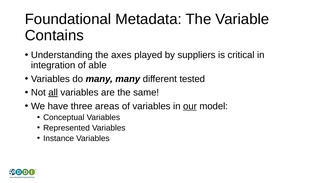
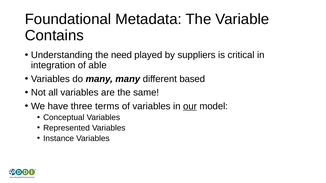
axes: axes -> need (121, 55)
tested: tested -> based (192, 79)
all underline: present -> none (53, 93)
areas: areas -> terms (107, 106)
